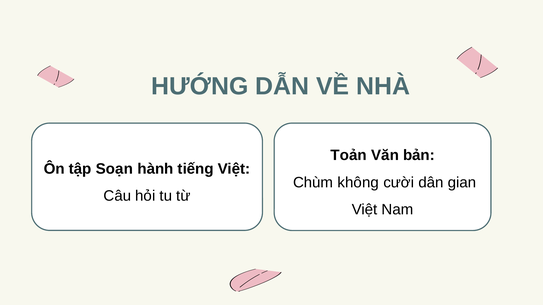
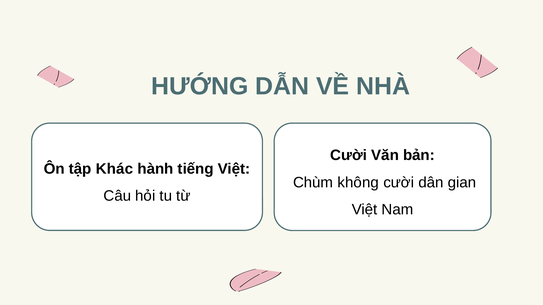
Toản: Toản -> Cười (349, 155)
Soạn: Soạn -> Khác (114, 169)
